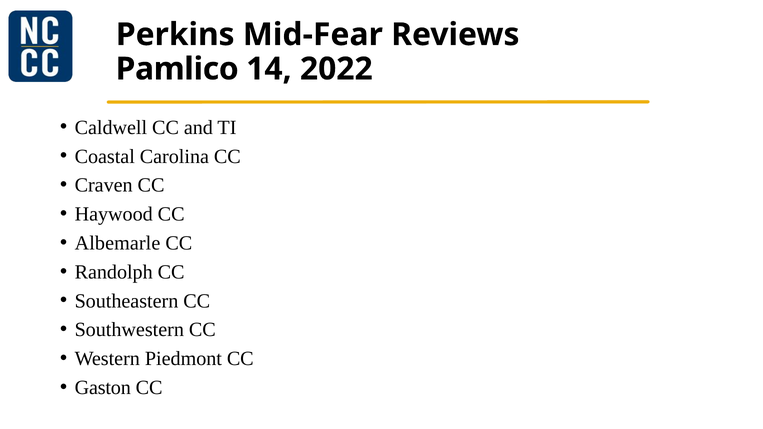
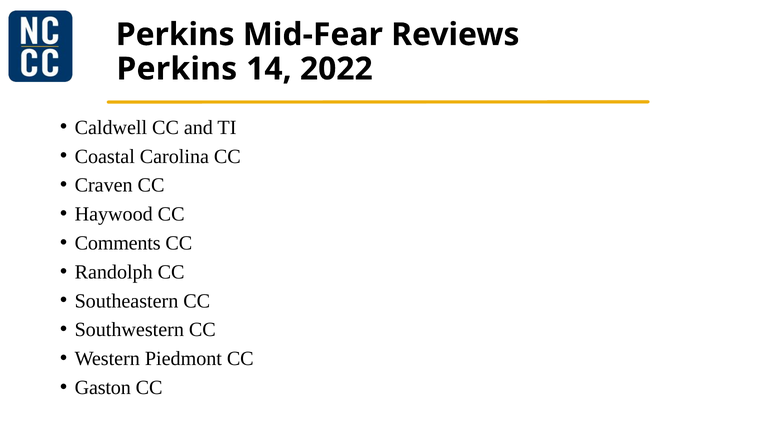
Pamlico: Pamlico -> Perkins (177, 69)
Albemarle: Albemarle -> Comments (118, 243)
